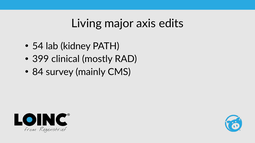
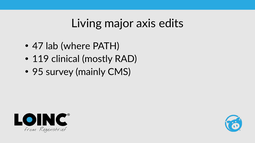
54: 54 -> 47 (38, 46)
kidney: kidney -> where (75, 46)
399: 399 -> 119 (41, 59)
84: 84 -> 95 (38, 72)
